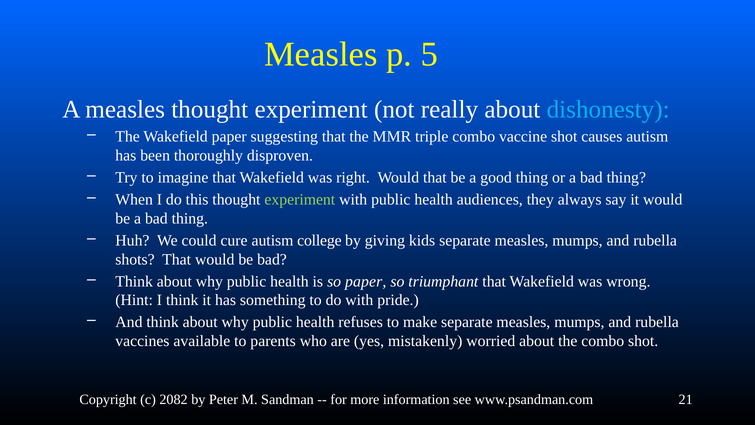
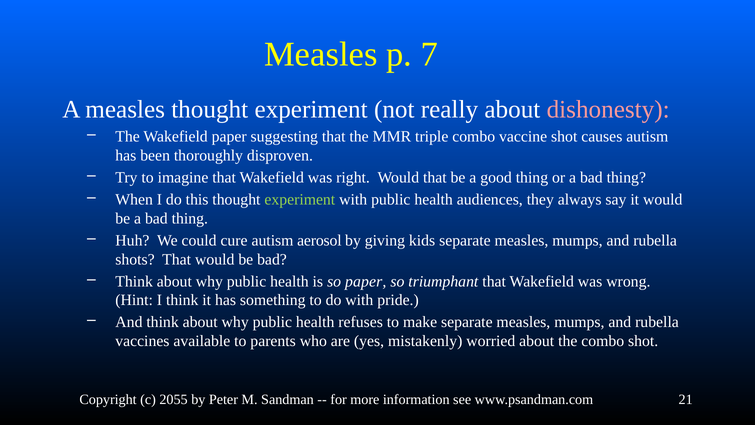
5: 5 -> 7 (429, 54)
dishonesty colour: light blue -> pink (608, 109)
college: college -> aerosol (319, 240)
2082: 2082 -> 2055 (174, 399)
